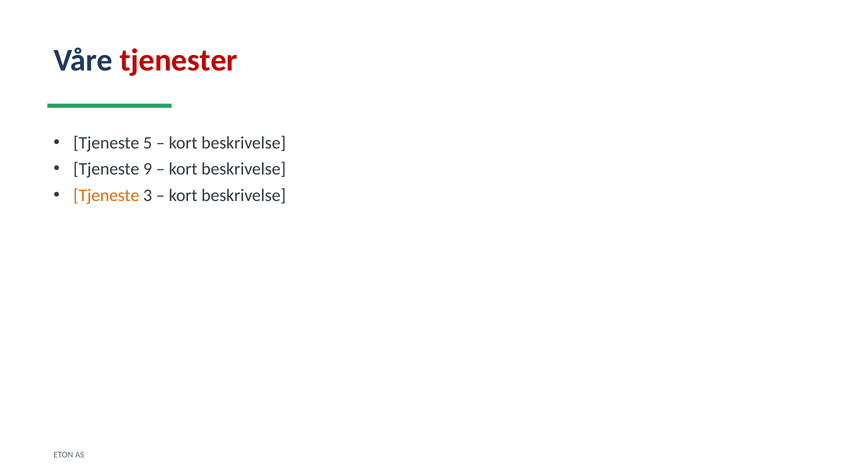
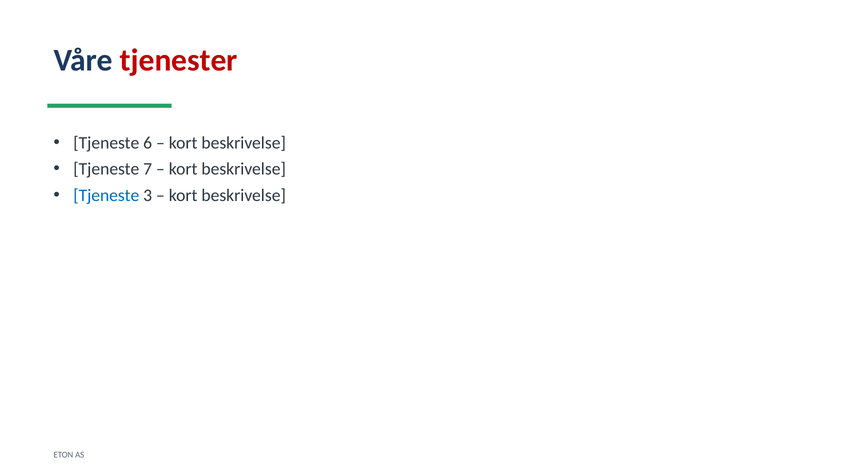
5: 5 -> 6 (148, 143)
9: 9 -> 7 (148, 169)
Tjeneste colour: orange -> blue (106, 195)
